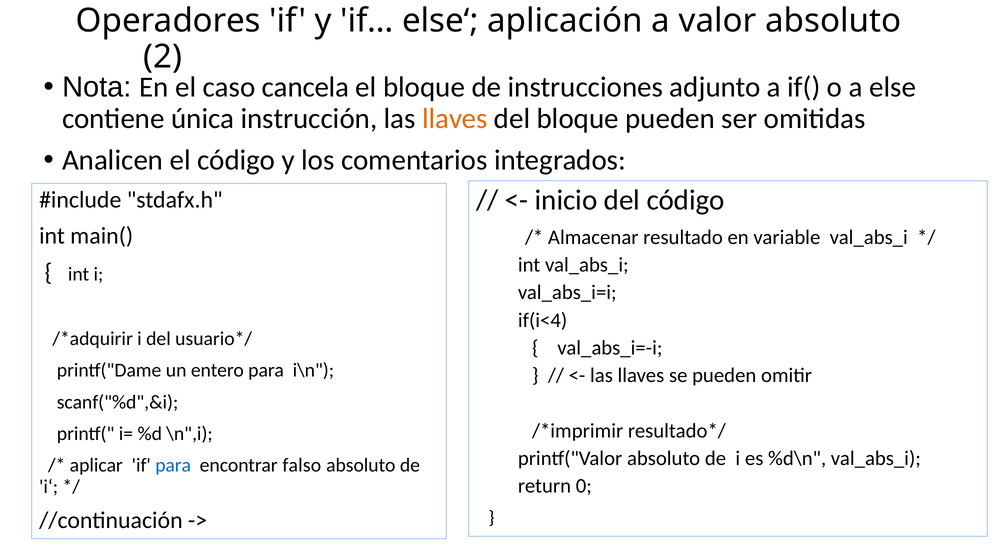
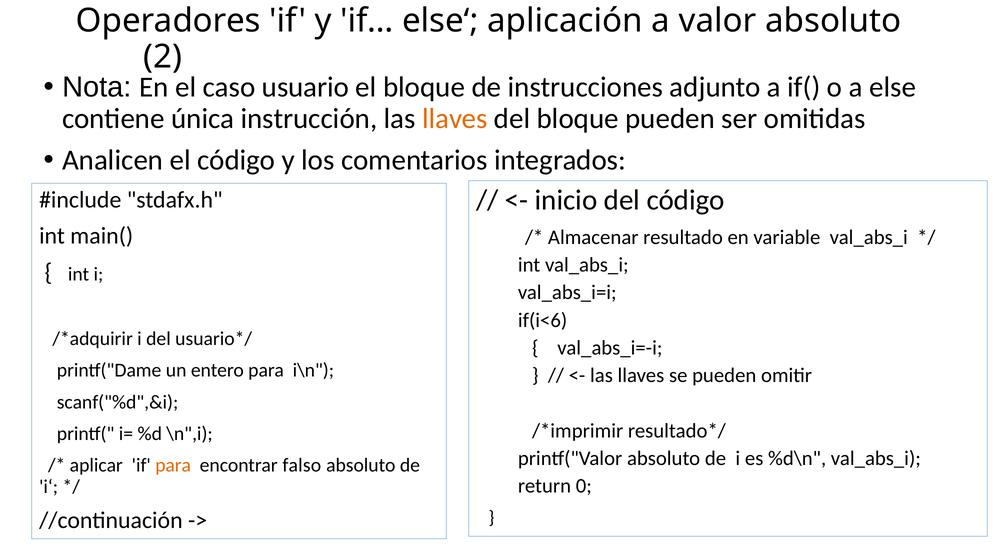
cancela: cancela -> usuario (305, 87)
if(i<4: if(i<4 -> if(i<6 (543, 320)
para colour: blue -> orange (173, 465)
